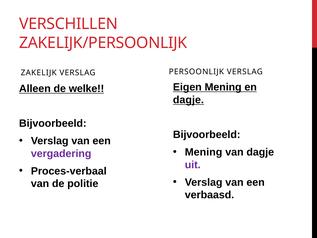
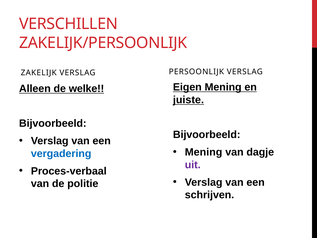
dagje: dagje -> juiste (188, 100)
vergadering colour: purple -> blue (61, 153)
verbaasd: verbaasd -> schrijven (209, 195)
